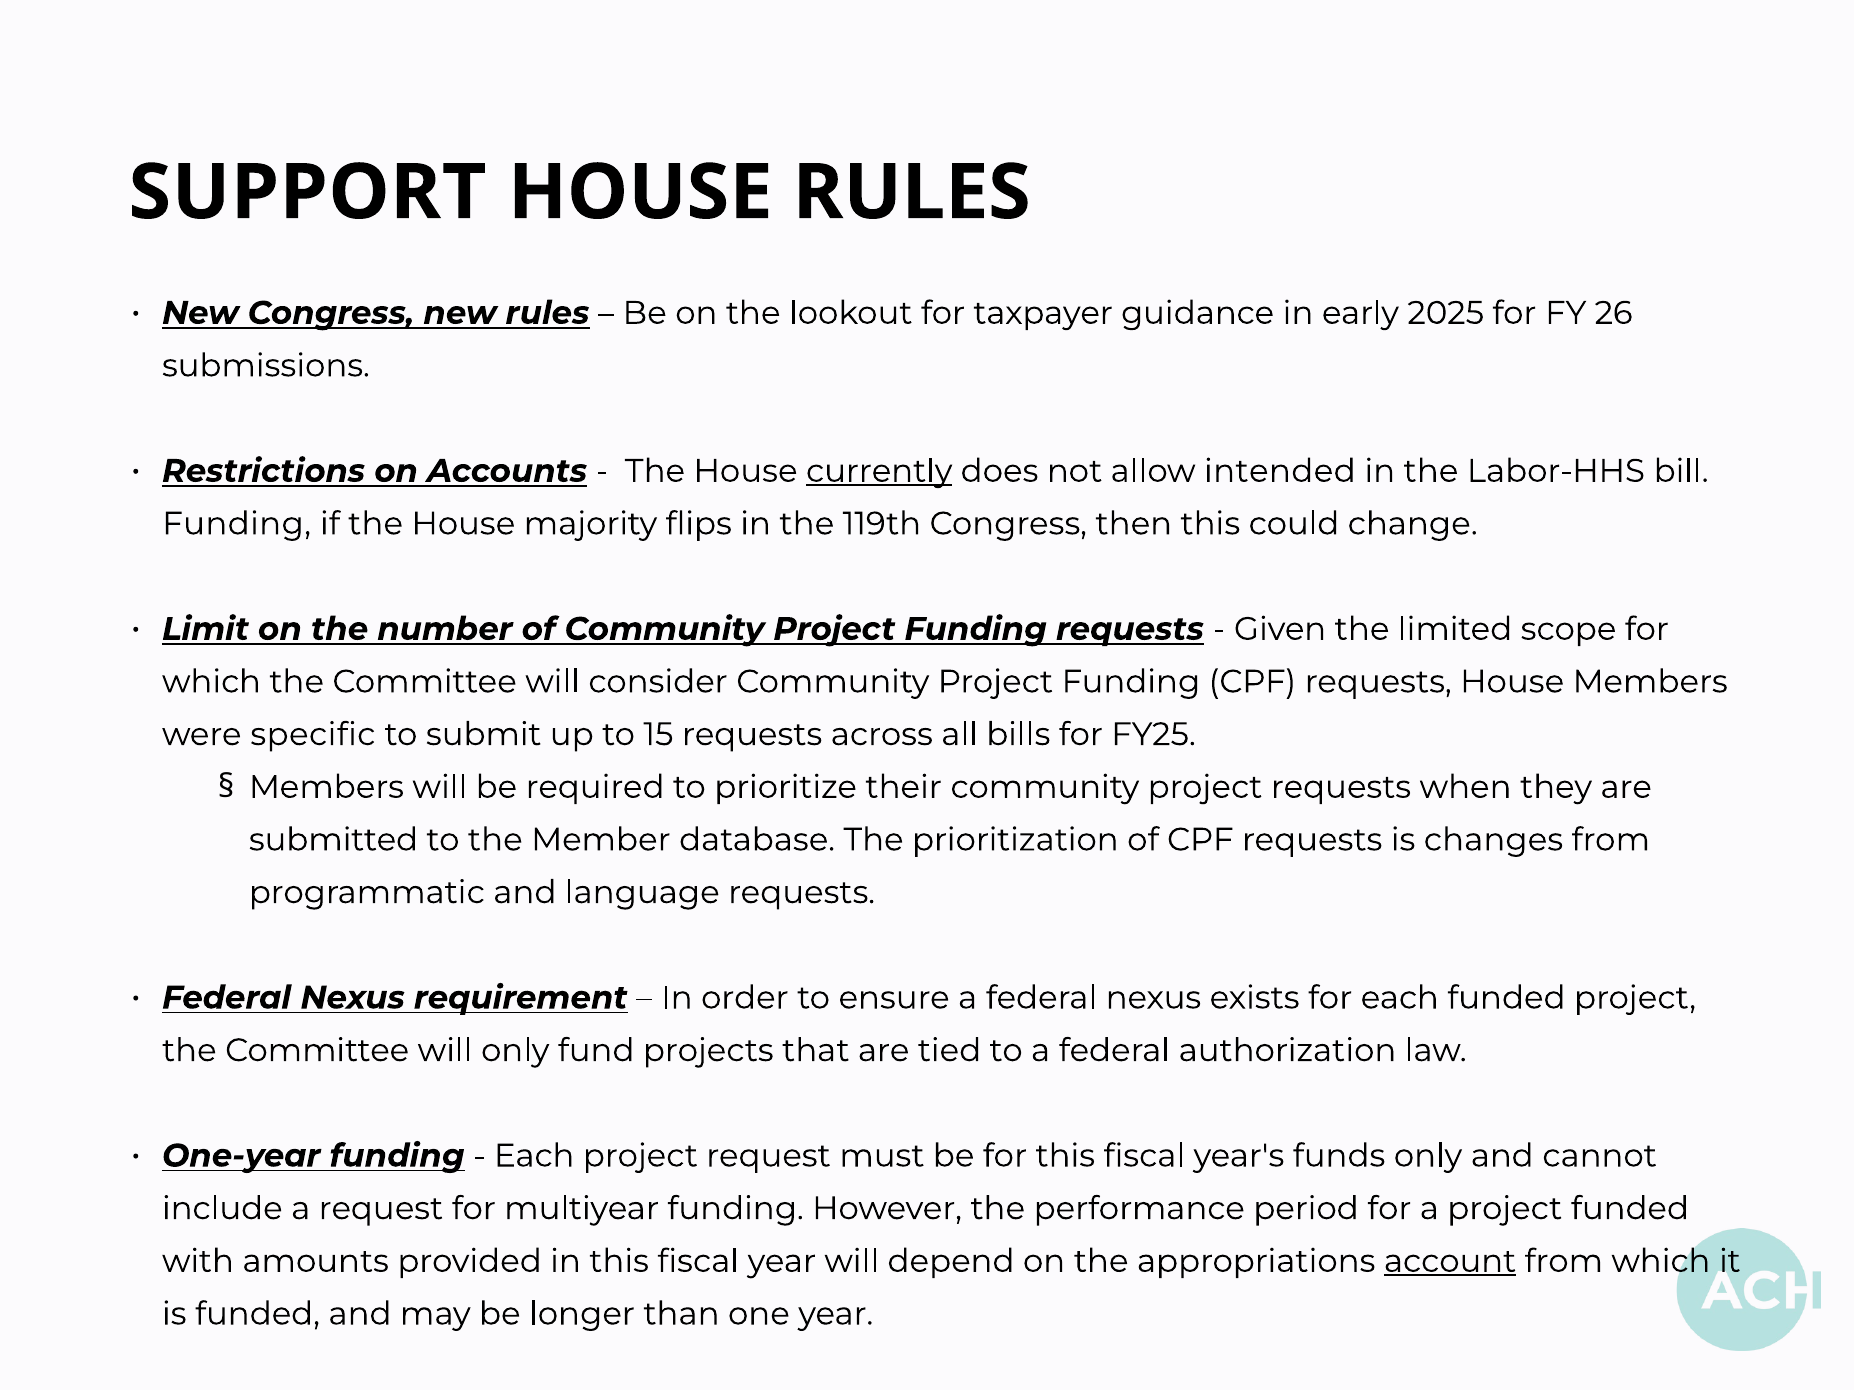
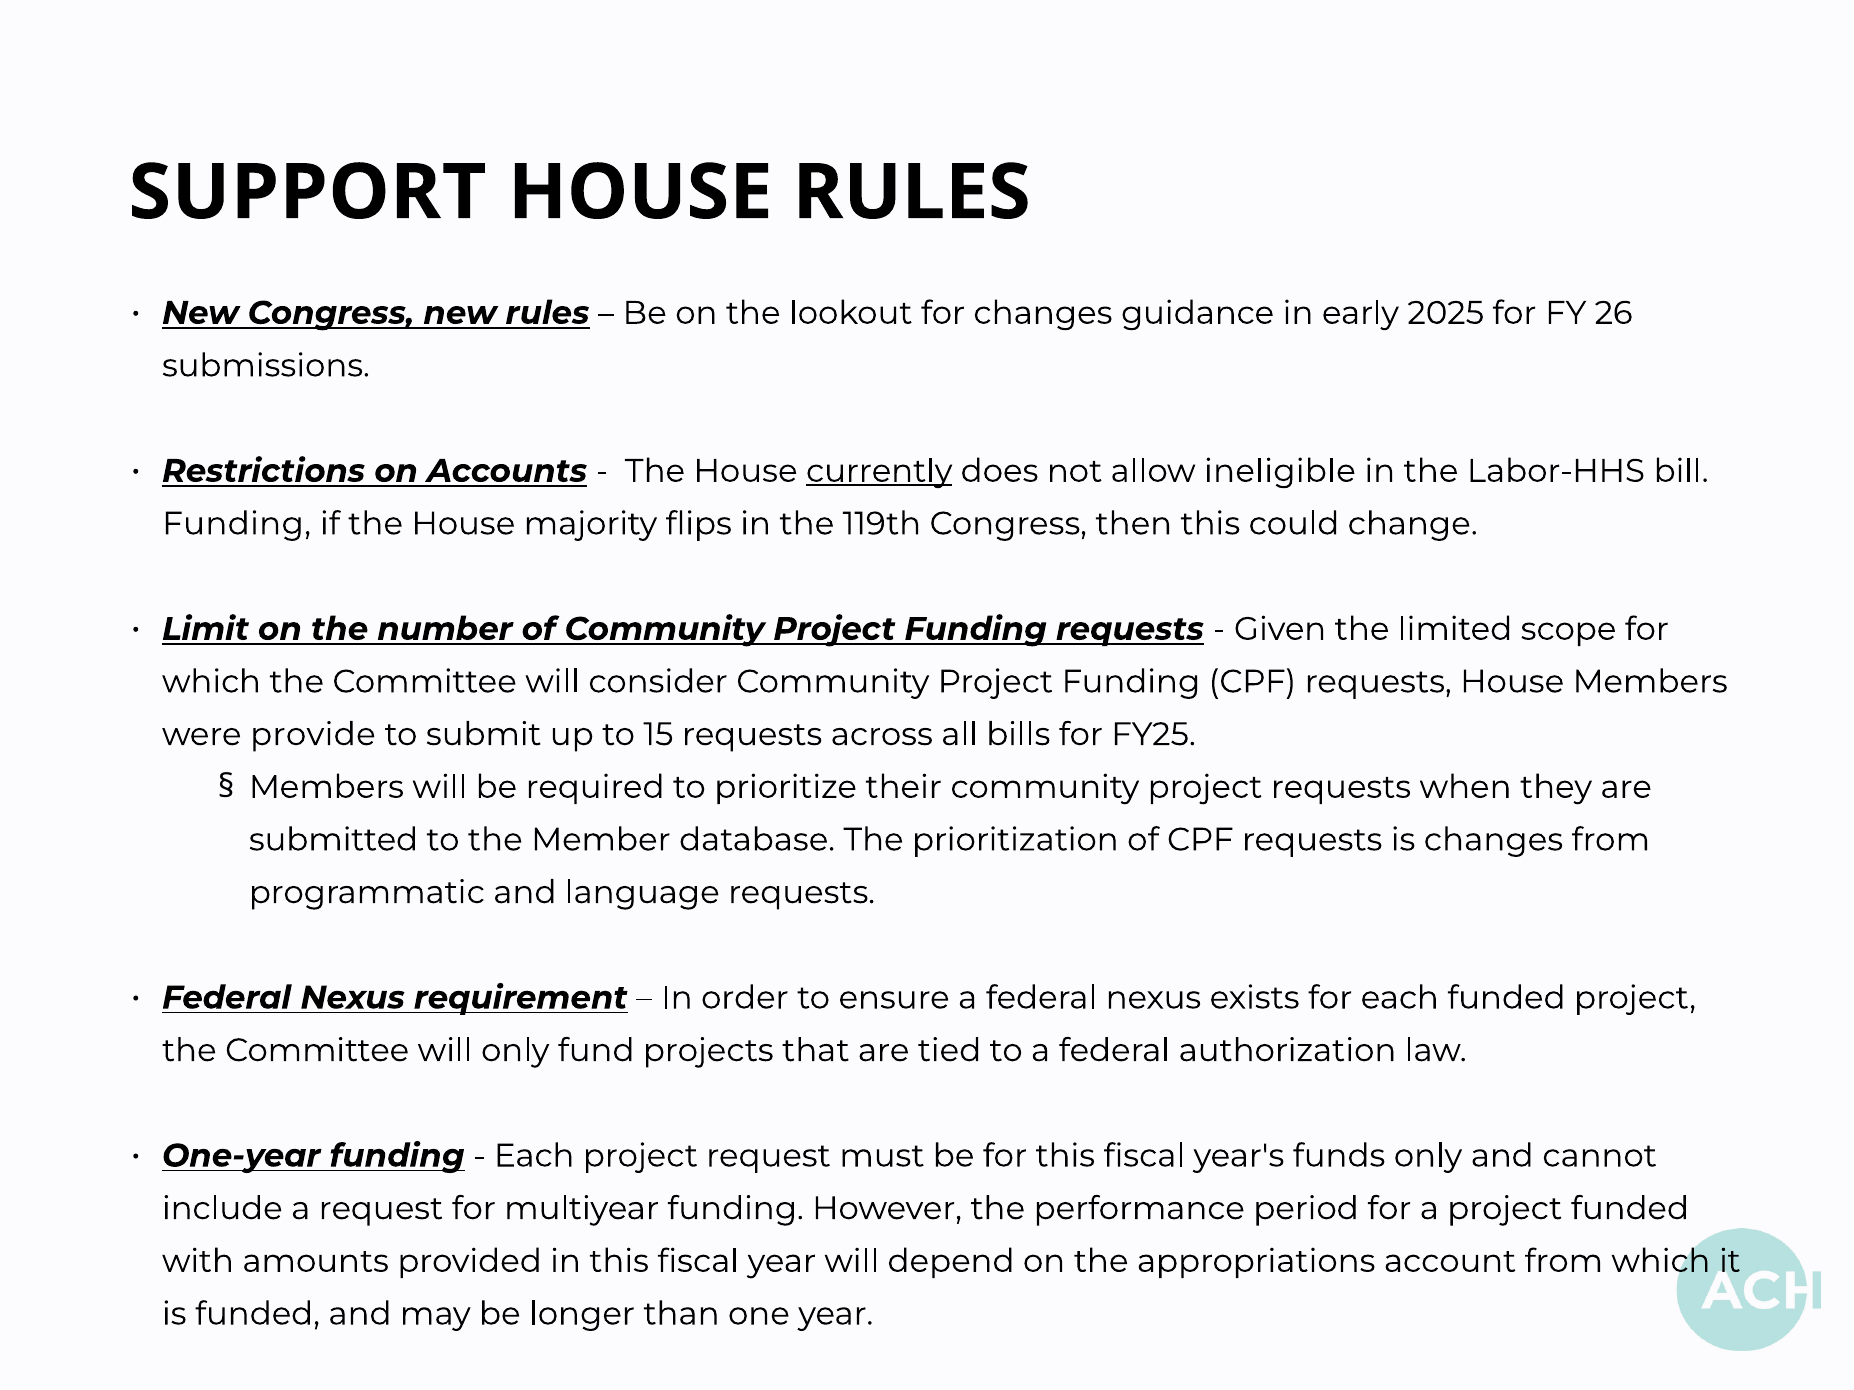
for taxpayer: taxpayer -> changes (1043, 313)
intended: intended -> ineligible (1280, 471)
specific: specific -> provide (313, 735)
account underline: present -> none (1450, 1262)
